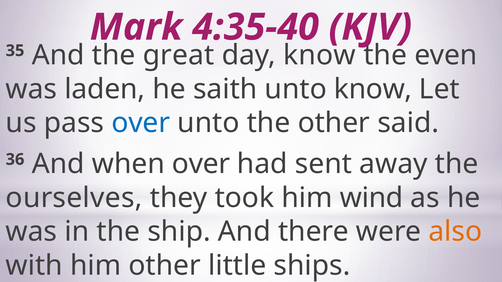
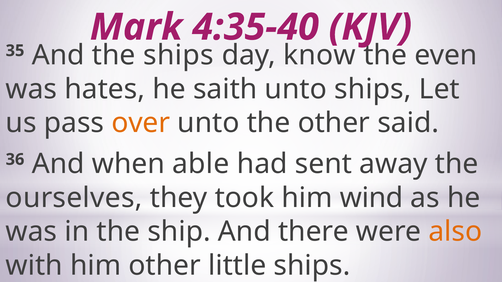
great: great -> ships (178, 55)
laden: laden -> hates (105, 89)
unto know: know -> ships (373, 89)
over colour: blue -> orange (141, 123)
when over: over -> able (201, 164)
